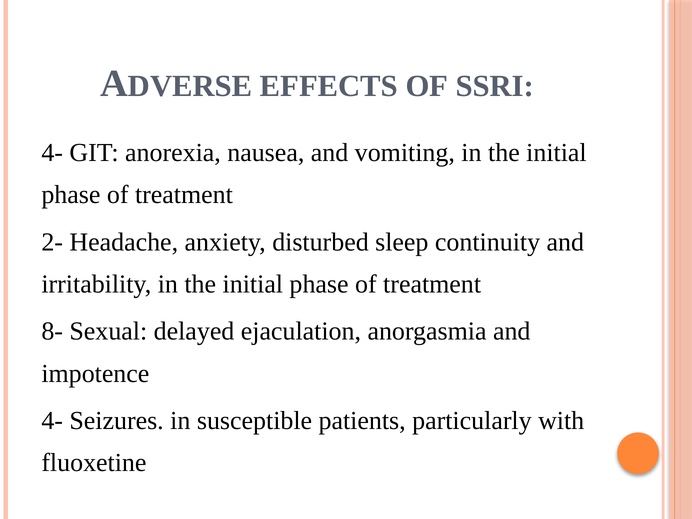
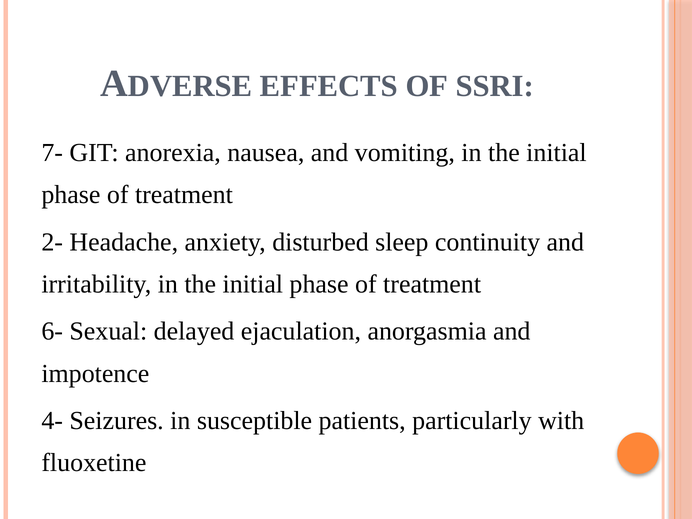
4-: 4- -> 7- (52, 153)
8-: 8- -> 6- (52, 331)
